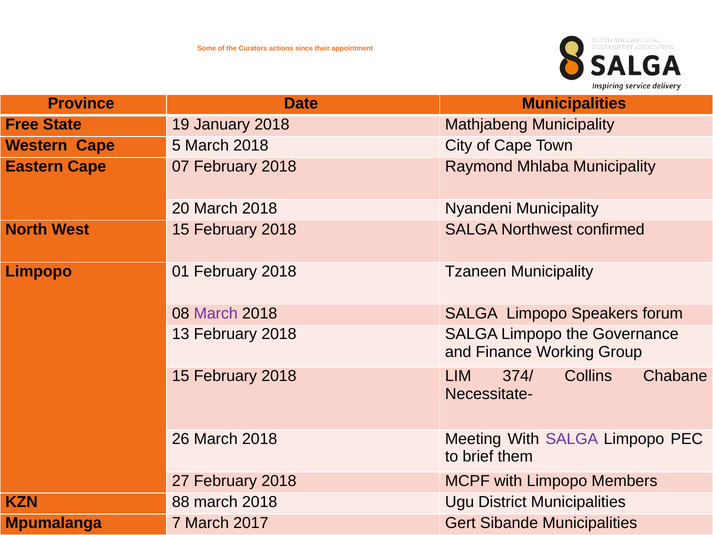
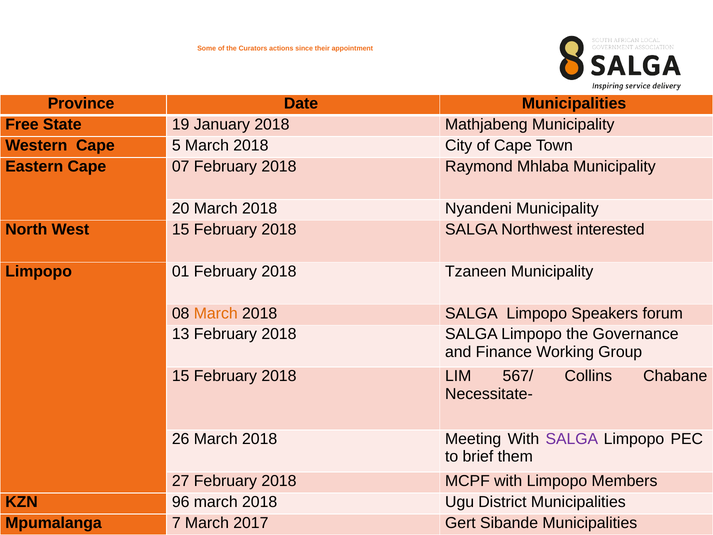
confirmed: confirmed -> interested (611, 229)
March colour: purple -> orange (216, 313)
374/: 374/ -> 567/ (518, 376)
88: 88 -> 96 (181, 502)
